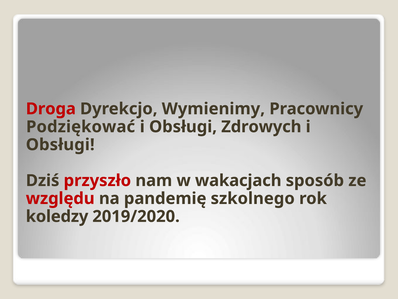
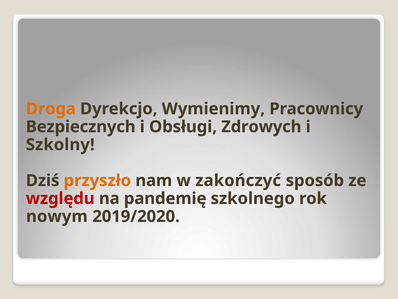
Droga colour: red -> orange (51, 109)
Podziękować: Podziękować -> Bezpiecznych (81, 127)
Obsługi: Obsługi -> Szkolny (60, 144)
przyszło colour: red -> orange (97, 180)
wakacjach: wakacjach -> zakończyć (238, 180)
koledzy: koledzy -> nowym (57, 216)
